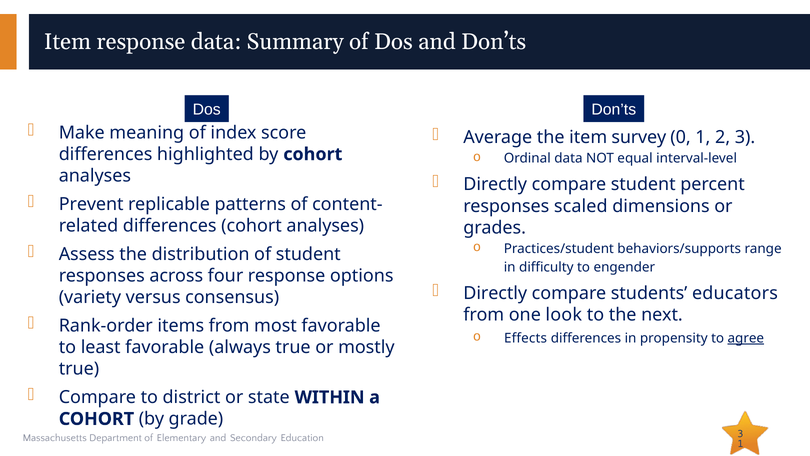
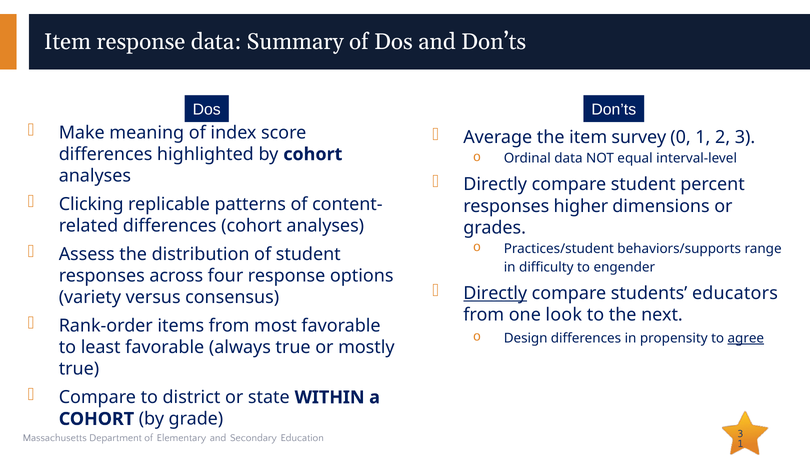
Prevent: Prevent -> Clicking (91, 204)
scaled: scaled -> higher (581, 206)
Directly underline: none -> present (495, 293)
Effects: Effects -> Design (526, 338)
